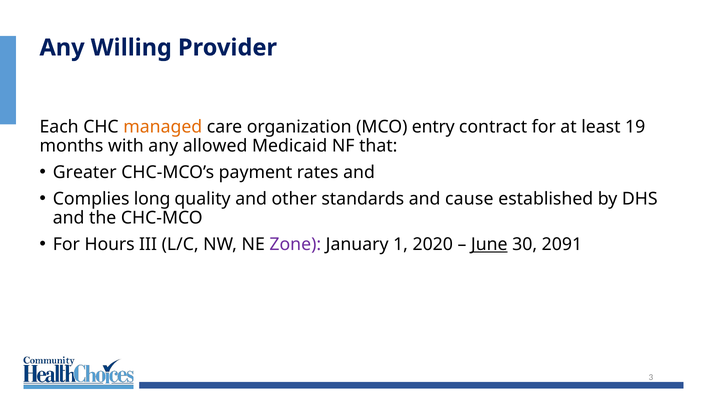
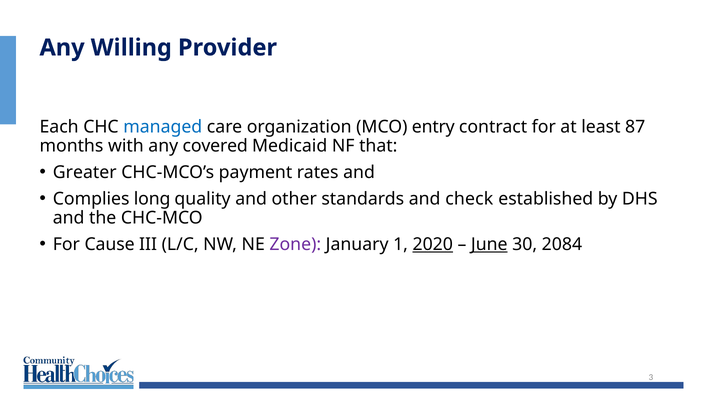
managed colour: orange -> blue (163, 127)
19: 19 -> 87 (635, 127)
allowed: allowed -> covered (215, 146)
cause: cause -> check (469, 199)
Hours: Hours -> Cause (110, 244)
2020 underline: none -> present (433, 244)
2091: 2091 -> 2084 (562, 244)
